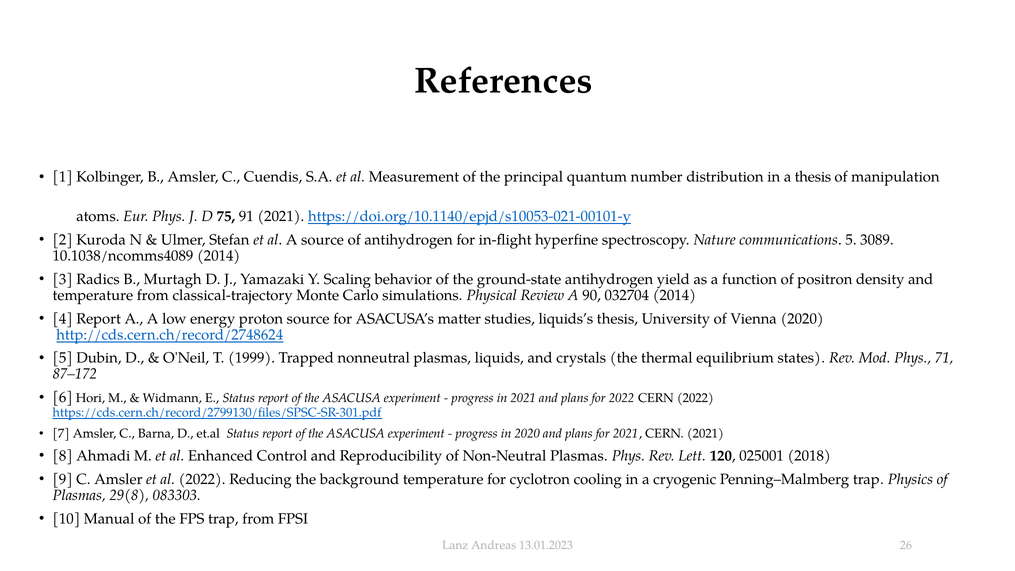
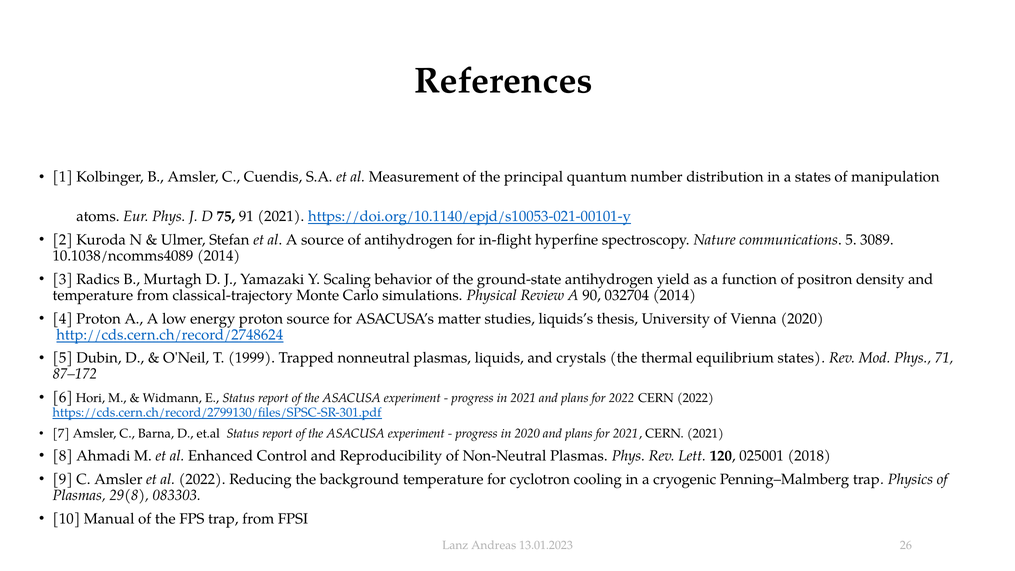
a thesis: thesis -> states (813, 177)
4 Report: Report -> Proton (99, 319)
